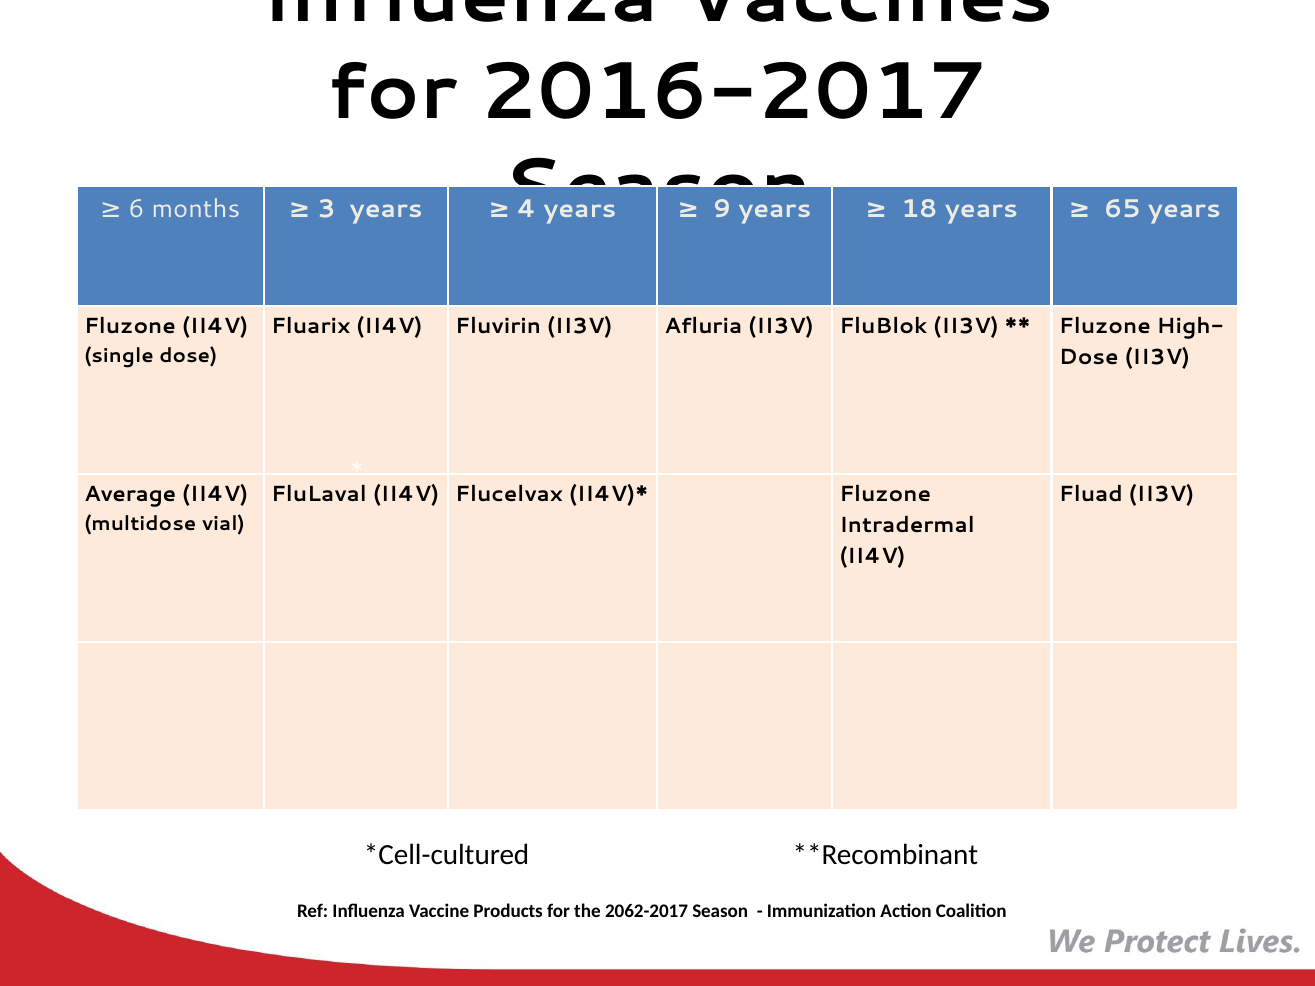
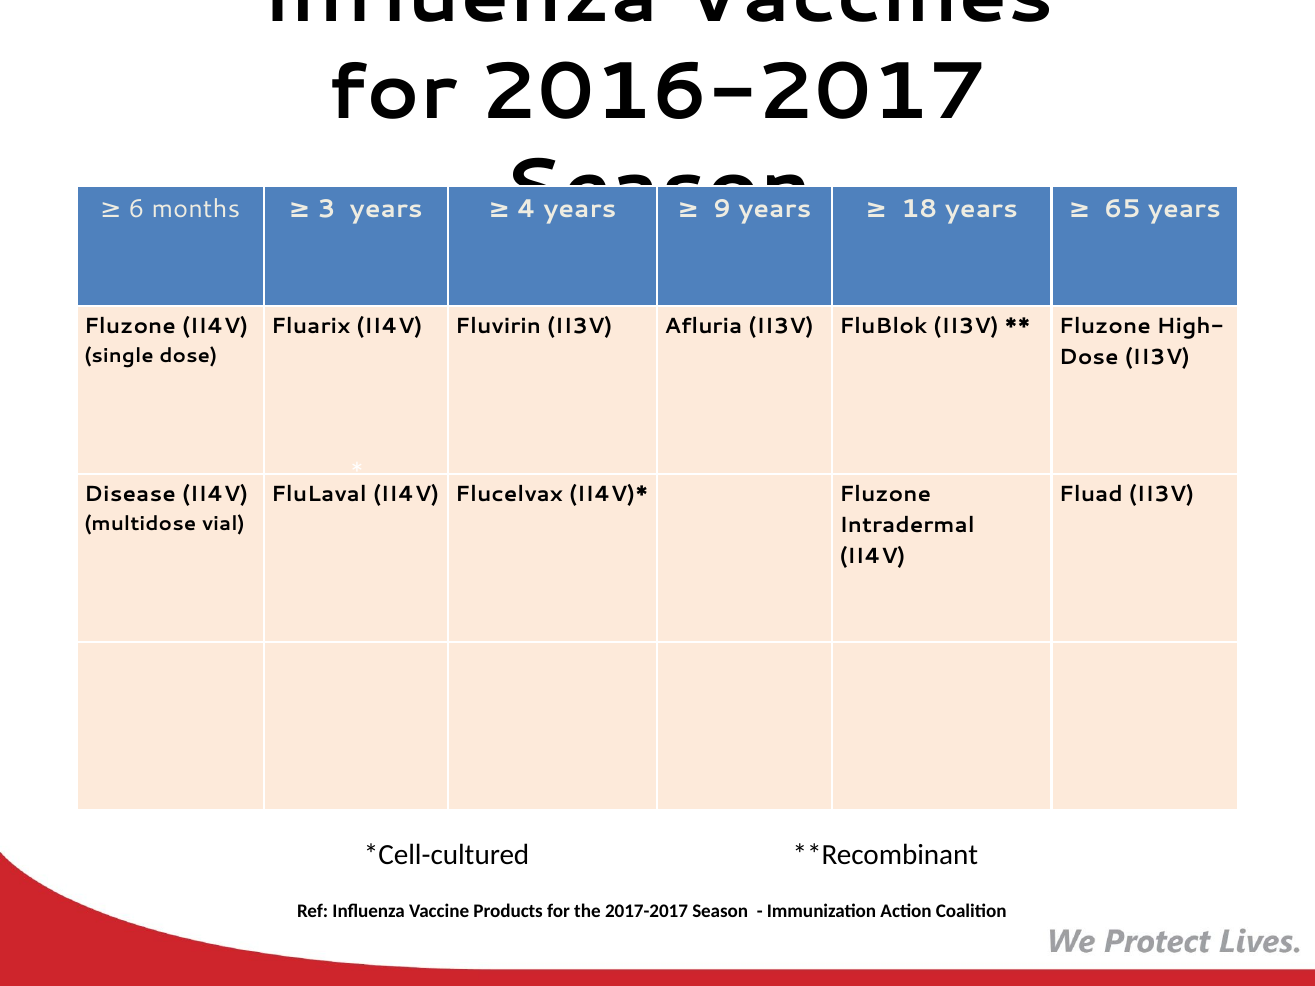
Average: Average -> Disease (130, 495)
2062-2017: 2062-2017 -> 2017-2017 (647, 911)
